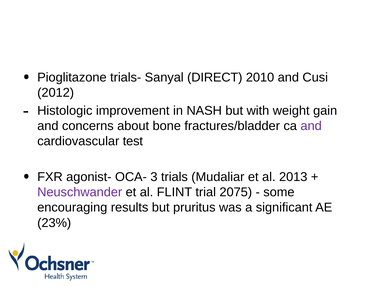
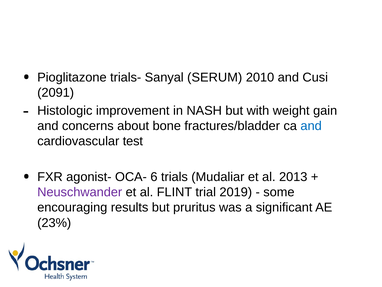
DIRECT: DIRECT -> SERUM (215, 77)
2012: 2012 -> 2091 (56, 93)
and colour: purple -> blue (311, 126)
3: 3 -> 6 (154, 177)
2075: 2075 -> 2019 (236, 192)
